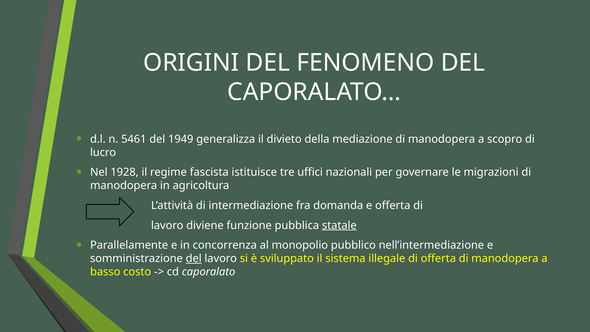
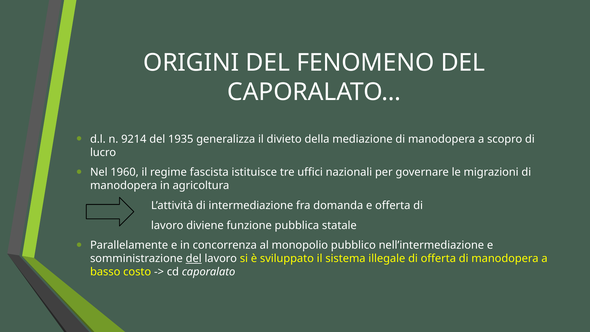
5461: 5461 -> 9214 (134, 139)
1949: 1949 -> 1935 (181, 139)
1928: 1928 -> 1960 (125, 172)
statale underline: present -> none (339, 225)
